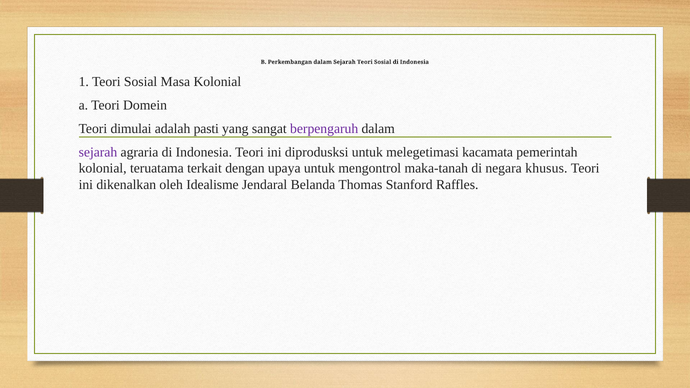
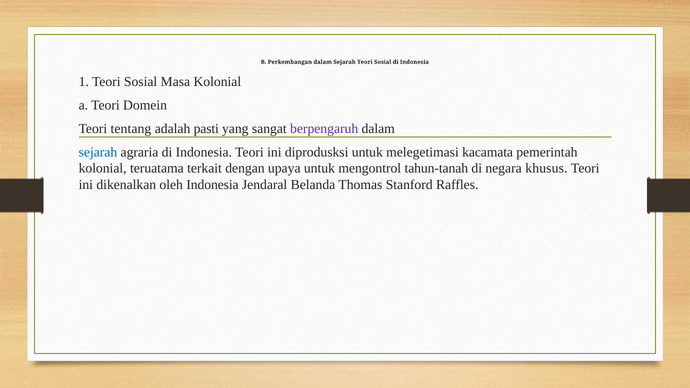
dimulai: dimulai -> tentang (131, 129)
sejarah colour: purple -> blue (98, 152)
maka-tanah: maka-tanah -> tahun-tanah (436, 168)
oleh Idealisme: Idealisme -> Indonesia (213, 185)
